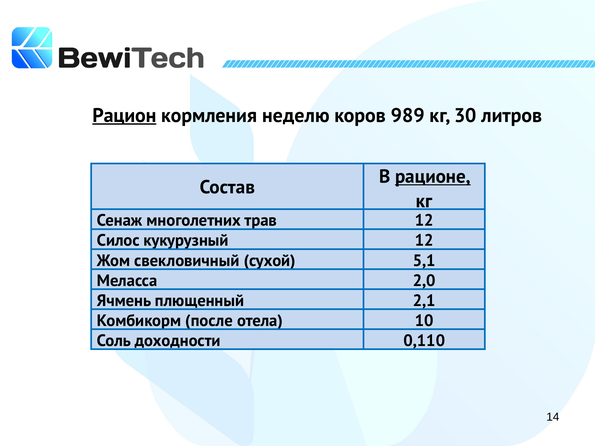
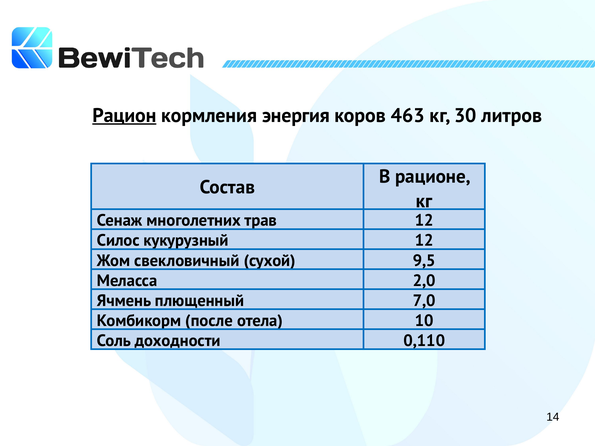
неделю: неделю -> энергия (296, 116)
989: 989 -> 463 (408, 116)
рационе underline: present -> none (433, 177)
5,1: 5,1 -> 9,5 (424, 261)
2,1: 2,1 -> 7,0 (424, 301)
